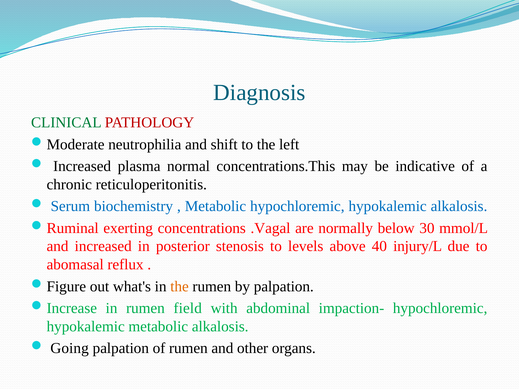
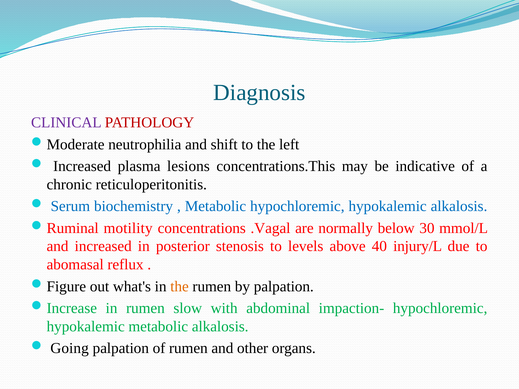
CLINICAL colour: green -> purple (66, 123)
normal: normal -> lesions (188, 166)
exerting: exerting -> motility (128, 228)
field: field -> slow (188, 308)
